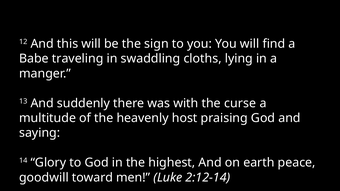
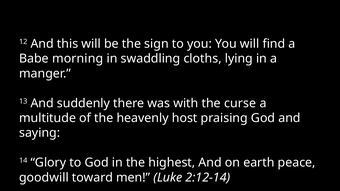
traveling: traveling -> morning (78, 59)
